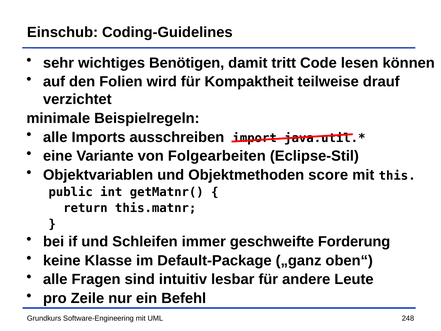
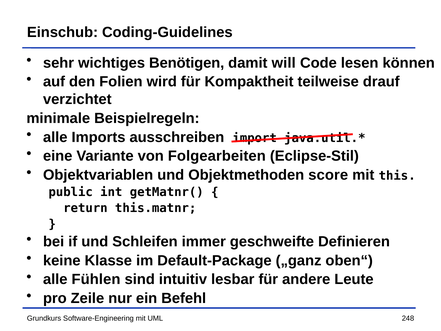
tritt: tritt -> will (284, 63)
Forderung: Forderung -> Definieren (354, 242)
Fragen: Fragen -> Fühlen (96, 279)
